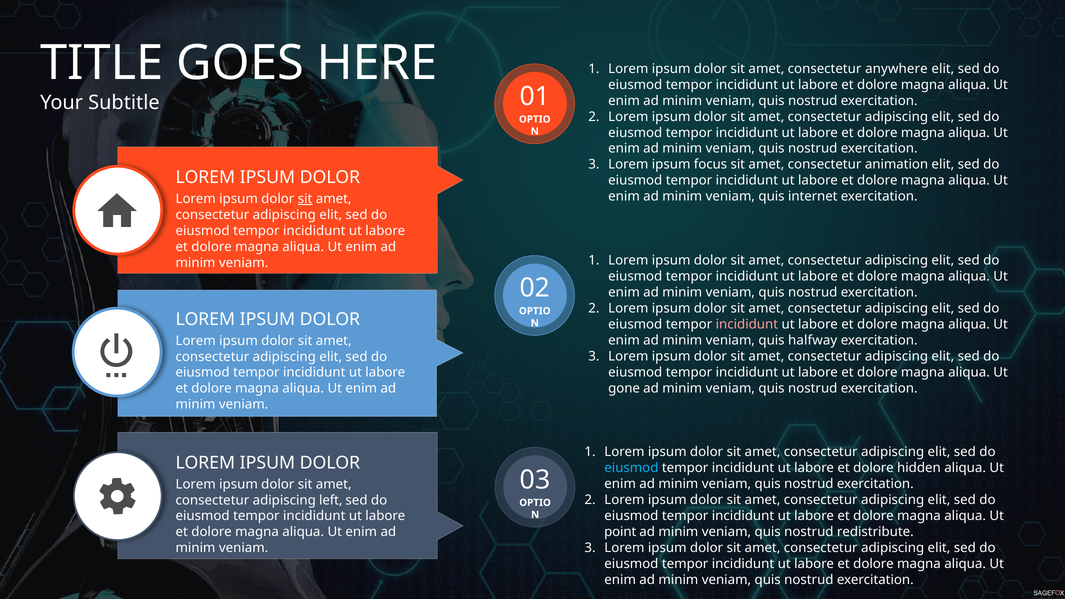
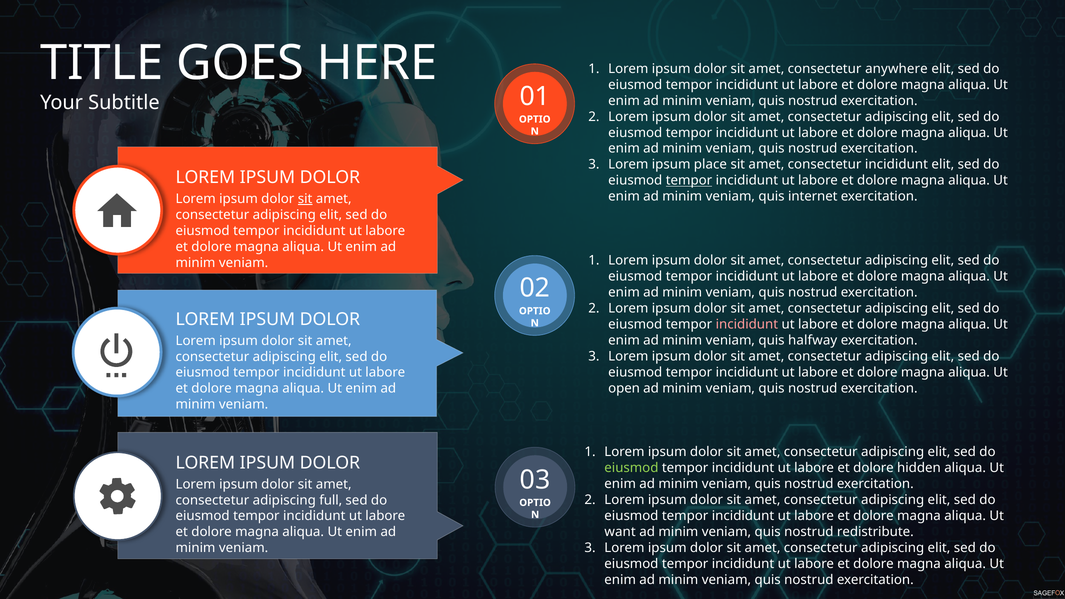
focus: focus -> place (710, 165)
consectetur animation: animation -> incididunt (896, 165)
tempor underline: none -> present (689, 181)
gone: gone -> open (624, 388)
eiusmod colour: light blue -> light green (631, 468)
left: left -> full (331, 500)
point: point -> want (620, 532)
